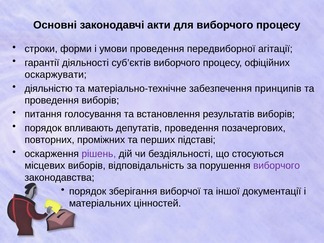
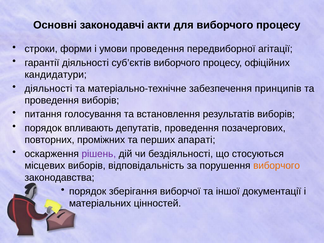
оскаржувати: оскаржувати -> кандидатури (56, 75)
діяльністю: діяльністю -> діяльності (48, 88)
підставі: підставі -> апараті (197, 140)
виборчого colour: purple -> orange (277, 166)
